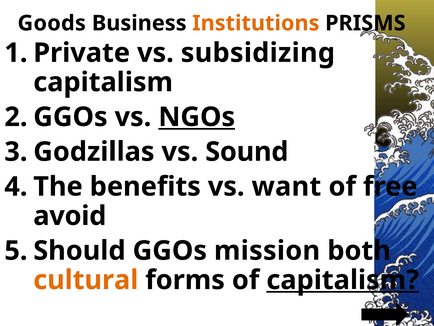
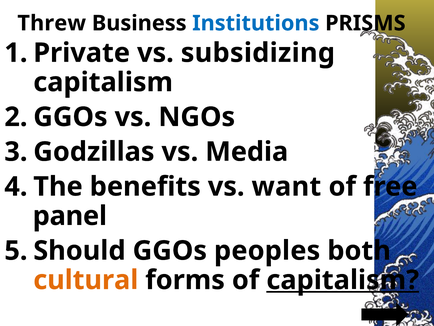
Goods: Goods -> Threw (52, 23)
Institutions colour: orange -> blue (256, 23)
NGOs underline: present -> none (197, 117)
Sound: Sound -> Media (247, 152)
avoid: avoid -> panel (70, 216)
mission: mission -> peoples (267, 250)
